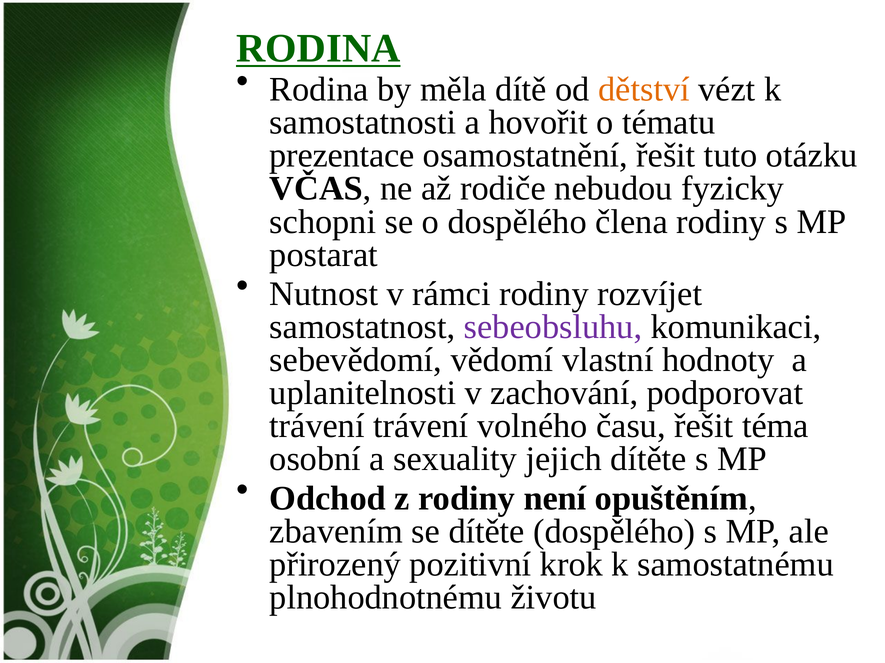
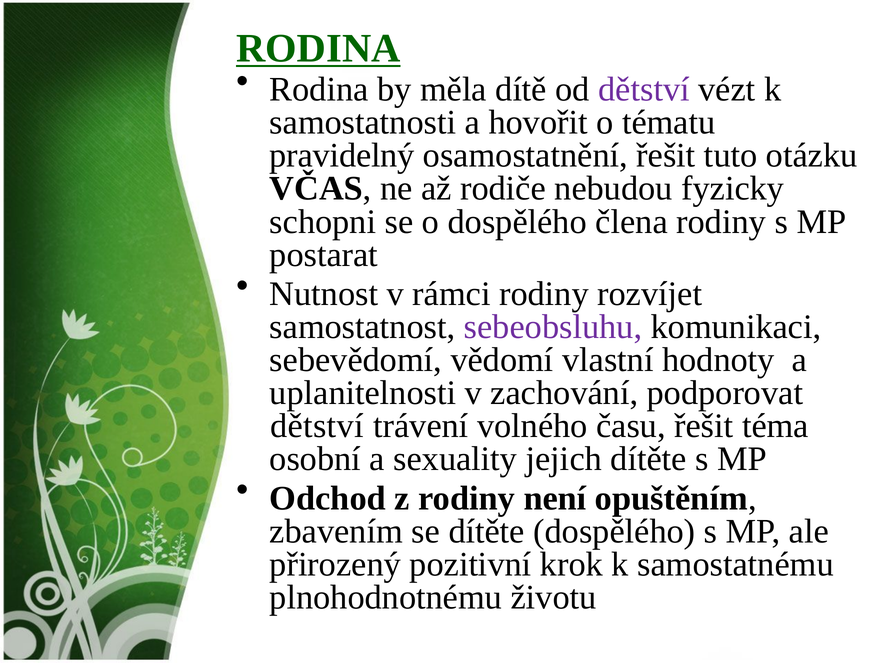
dětství colour: orange -> purple (644, 90)
prezentace: prezentace -> pravidelný (342, 156)
trávení: trávení -> dětství (317, 427)
